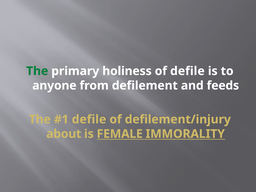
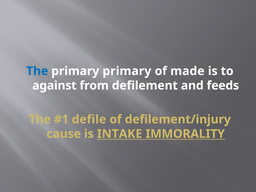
The colour: green -> blue (37, 71)
primary holiness: holiness -> primary (127, 71)
of defile: defile -> made (187, 71)
anyone: anyone -> against (54, 86)
about: about -> cause (64, 134)
FEMALE: FEMALE -> INTAKE (120, 134)
